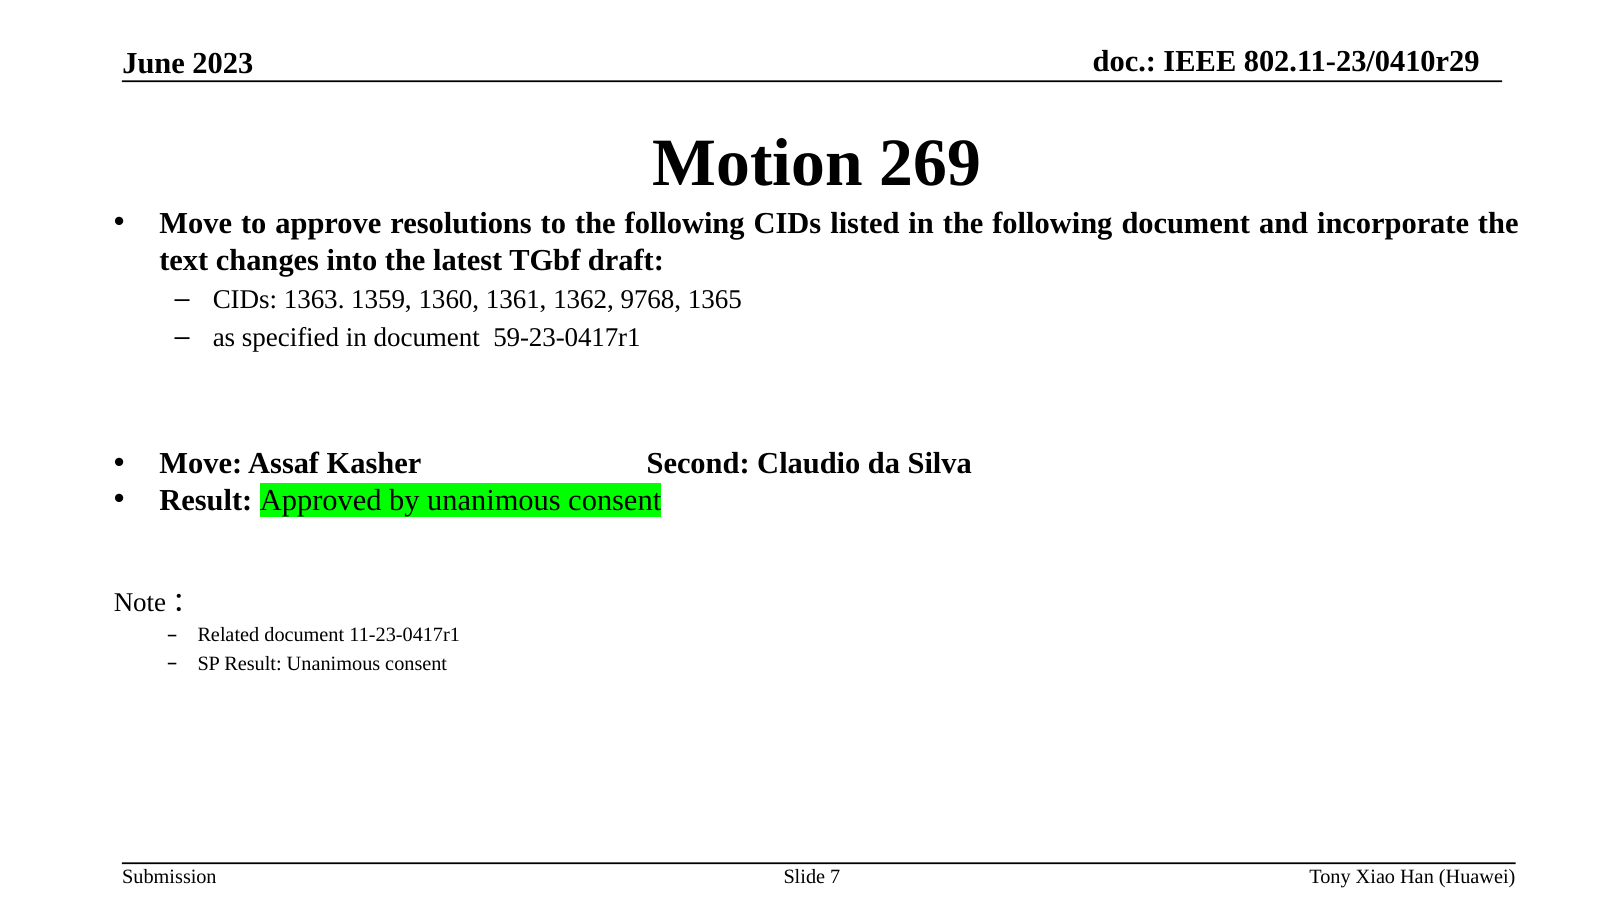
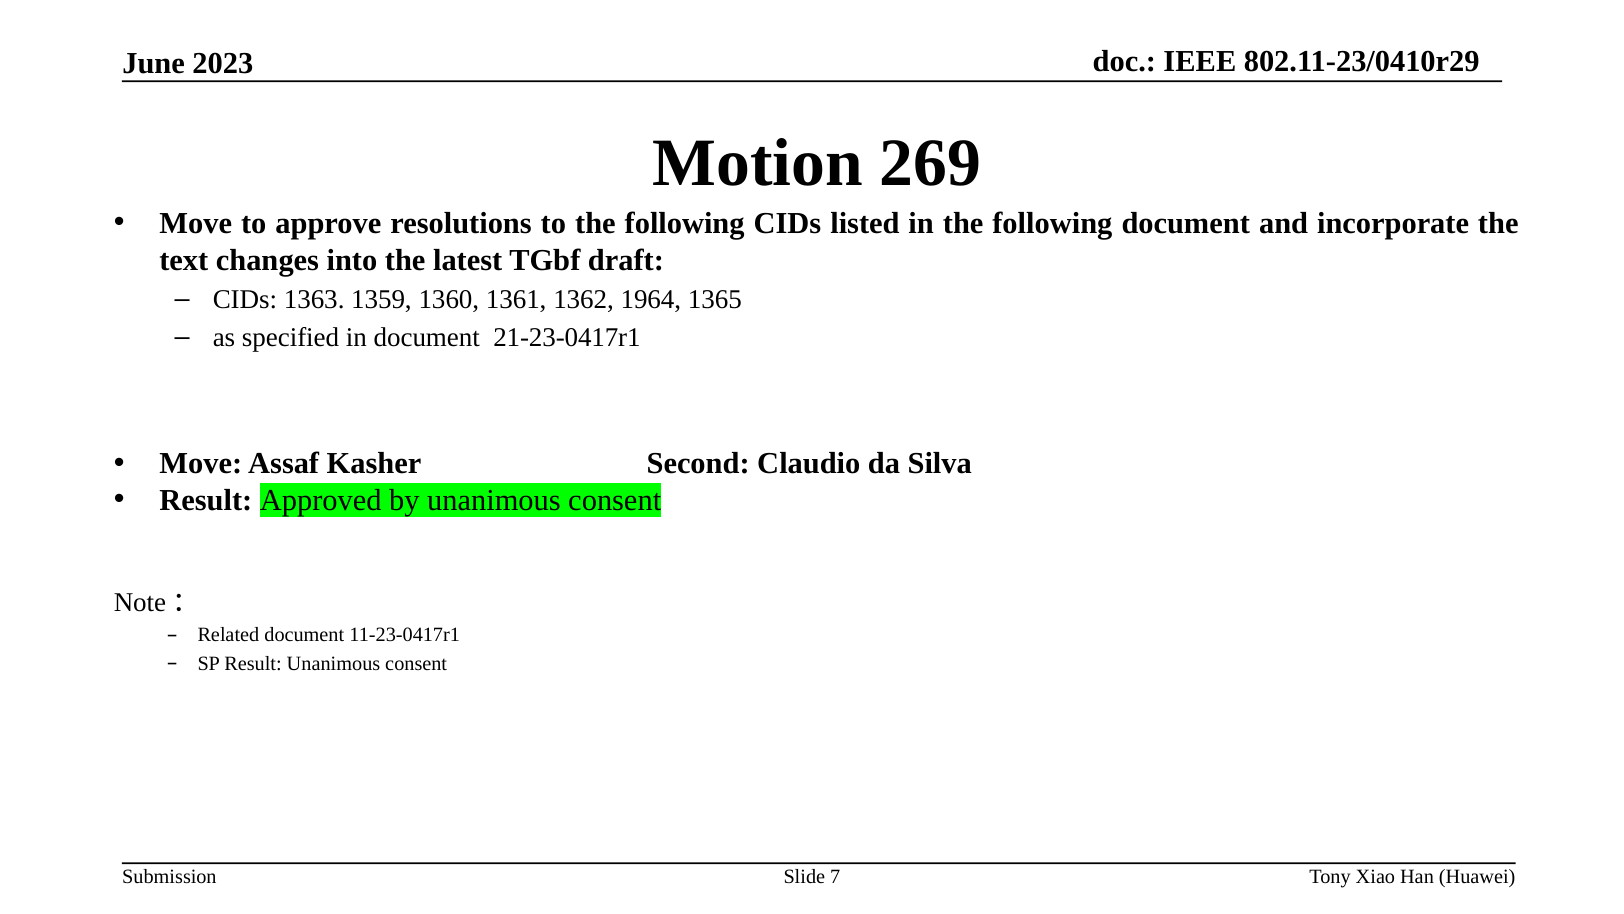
9768: 9768 -> 1964 (651, 300)
59-23-0417r1: 59-23-0417r1 -> 21-23-0417r1 (567, 338)
